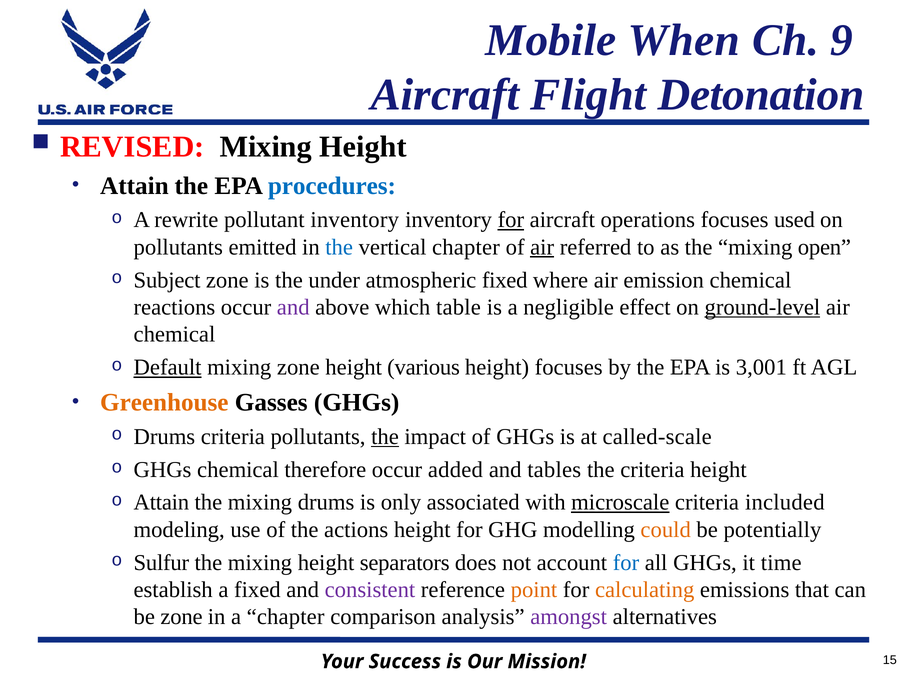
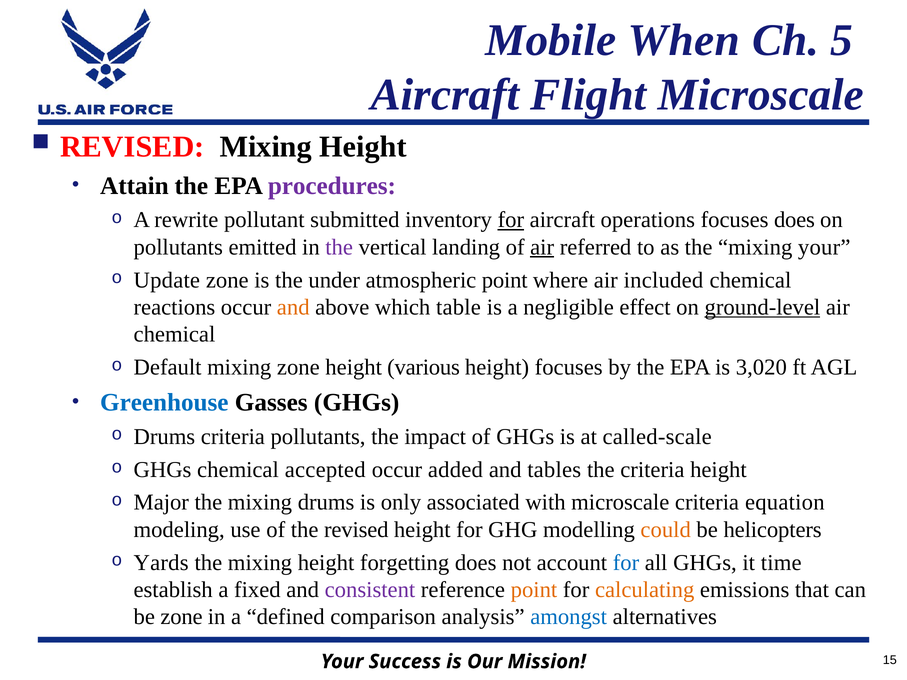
9: 9 -> 5 (842, 40)
Flight Detonation: Detonation -> Microscale (761, 95)
procedures colour: blue -> purple (332, 186)
pollutant inventory: inventory -> submitted (355, 220)
focuses used: used -> does (794, 220)
the colour: blue -> purple (339, 247)
vertical chapter: chapter -> landing (466, 247)
mixing open: open -> your (824, 247)
Subject: Subject -> Update (167, 280)
atmospheric fixed: fixed -> point (505, 280)
emission: emission -> included (664, 280)
and colour: purple -> orange (293, 307)
Default underline: present -> none (168, 367)
3,001: 3,001 -> 3,020 (761, 367)
Greenhouse colour: orange -> blue (164, 403)
the underline: present -> none (385, 437)
therefore: therefore -> accepted (325, 470)
Attain: Attain -> Major (161, 503)
microscale underline: present -> none (620, 503)
included: included -> equation (785, 503)
the actions: actions -> revised (356, 530)
potentially: potentially -> helicopters (773, 530)
Sulfur: Sulfur -> Yards (161, 563)
separators: separators -> forgetting (405, 563)
a chapter: chapter -> defined (286, 617)
amongst colour: purple -> blue (569, 617)
